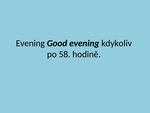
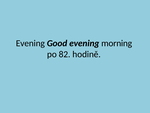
kdykoliv: kdykoliv -> morning (117, 43)
58: 58 -> 82 (65, 54)
